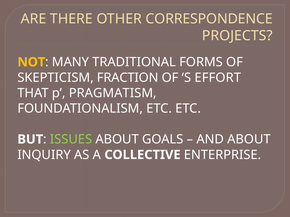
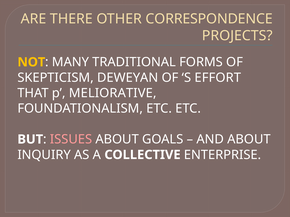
FRACTION: FRACTION -> DEWEYAN (128, 78)
PRAGMATISM: PRAGMATISM -> MELIORATIVE (113, 93)
ISSUES colour: light green -> pink (71, 140)
